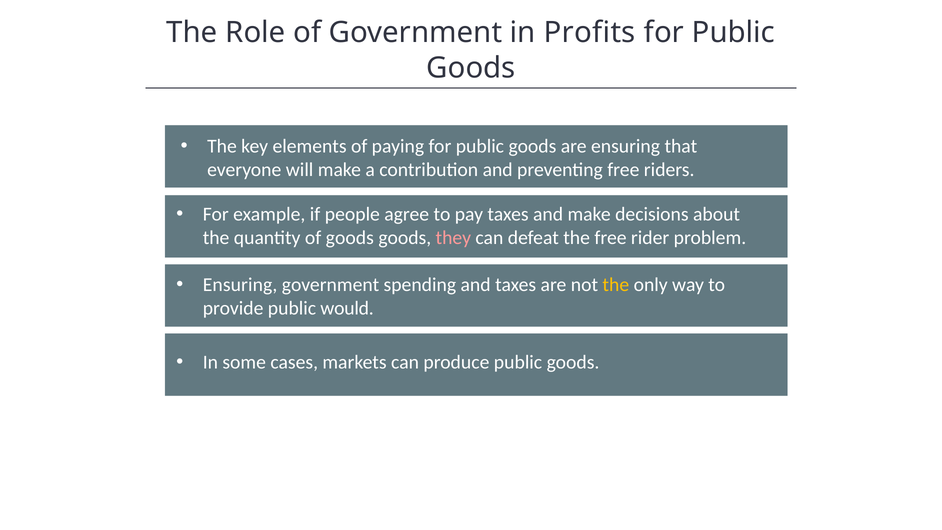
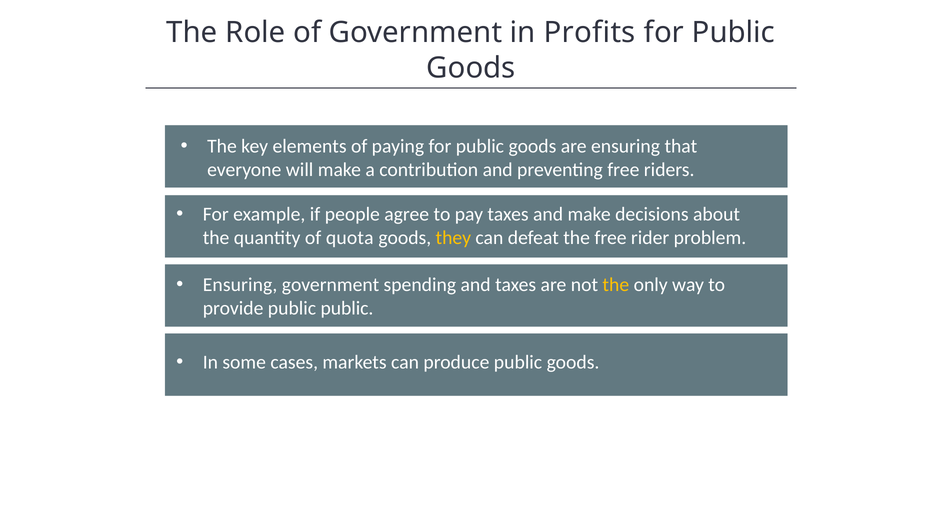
of goods: goods -> quota (350, 238)
they colour: pink -> yellow (453, 238)
public would: would -> public (347, 308)
